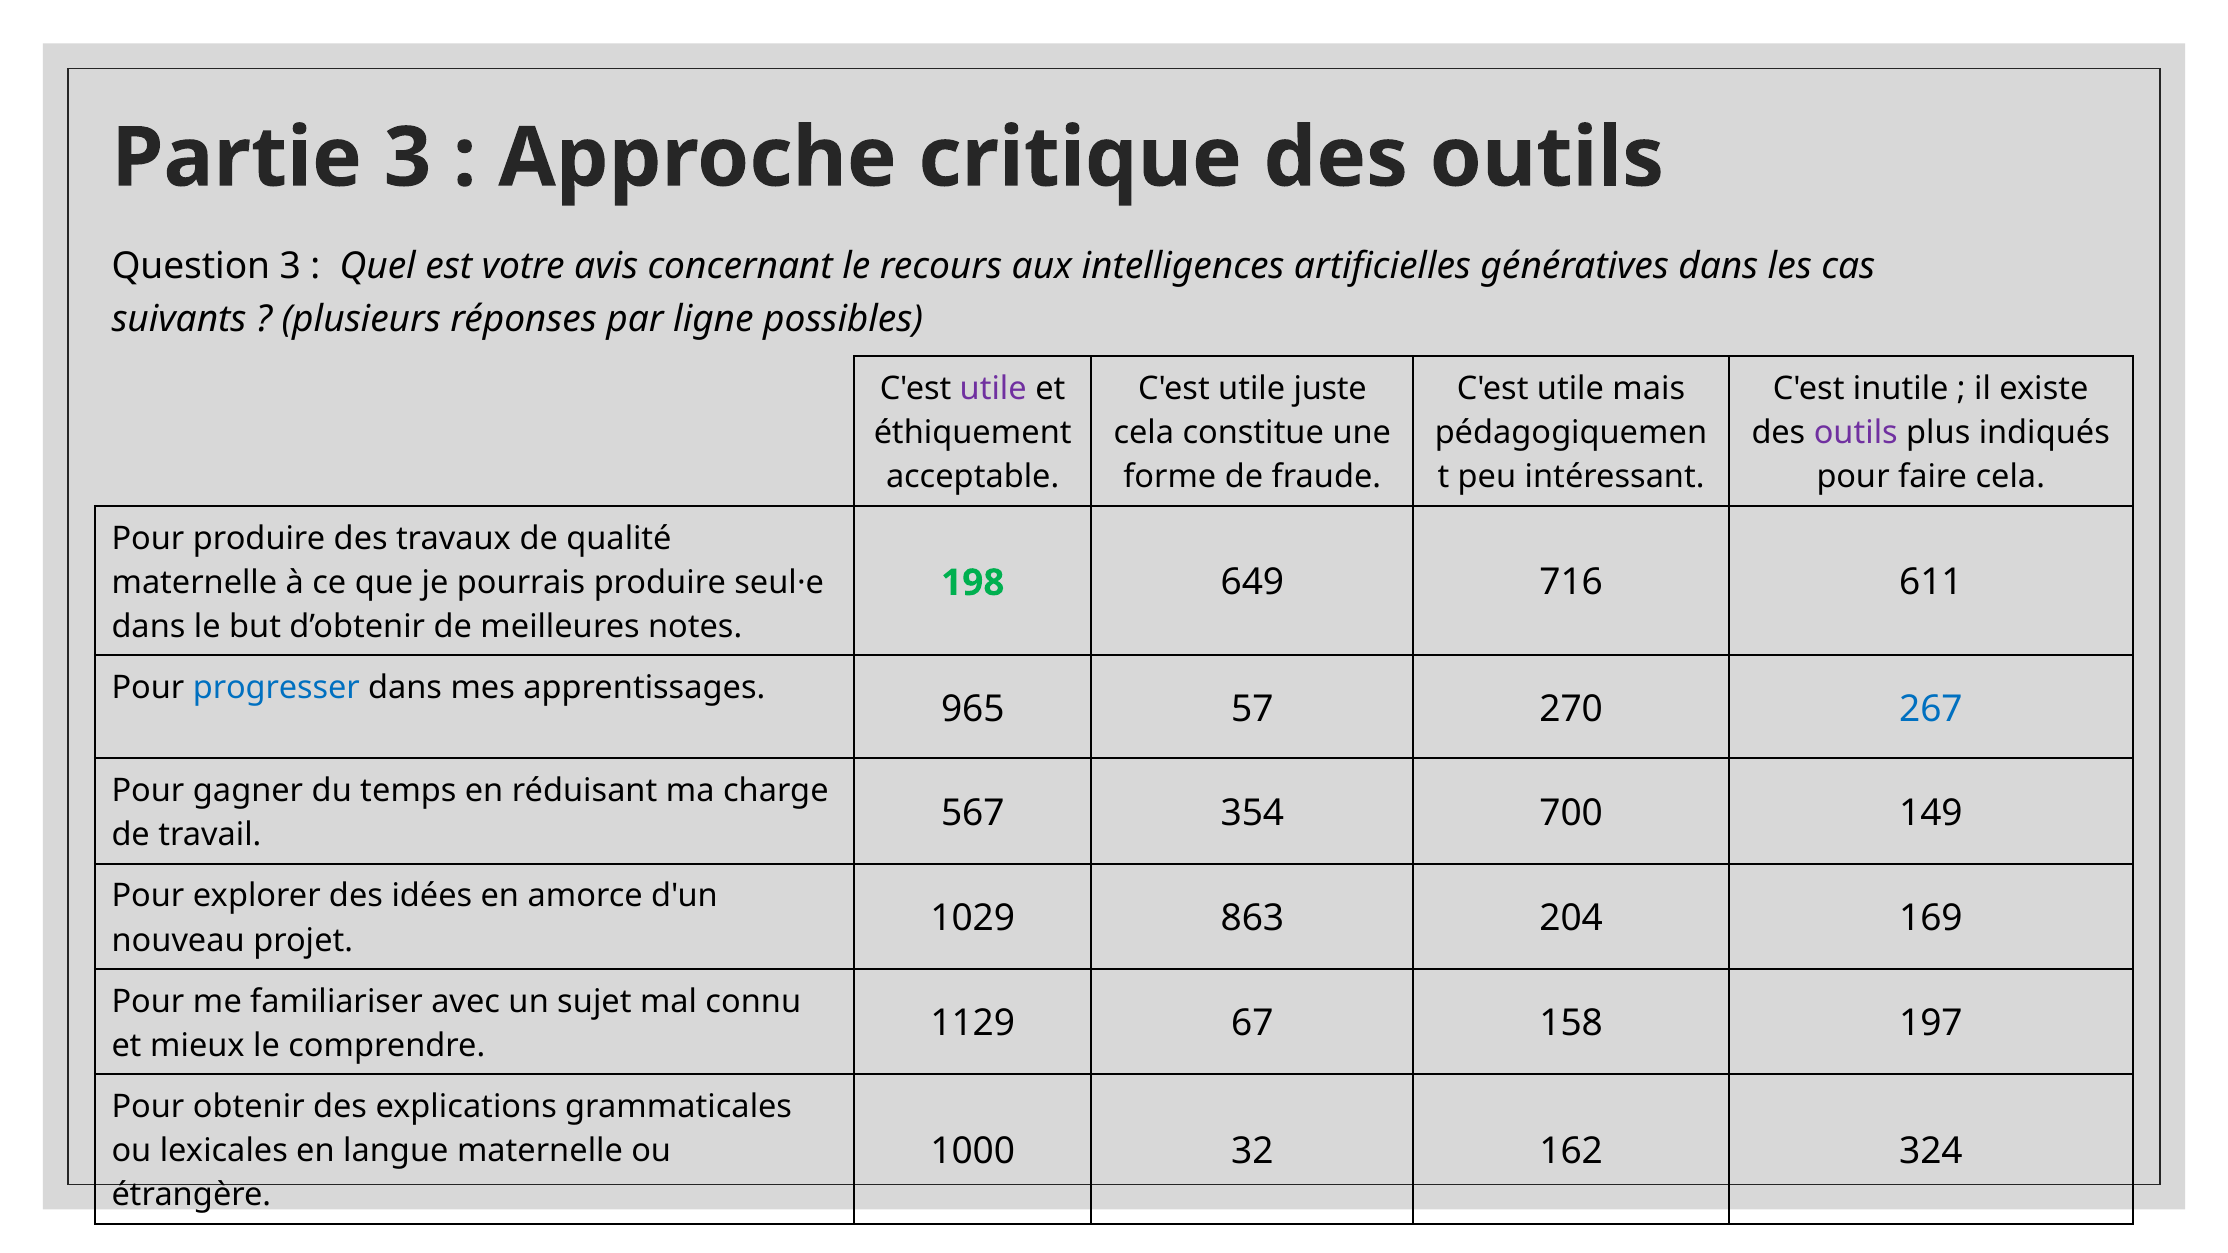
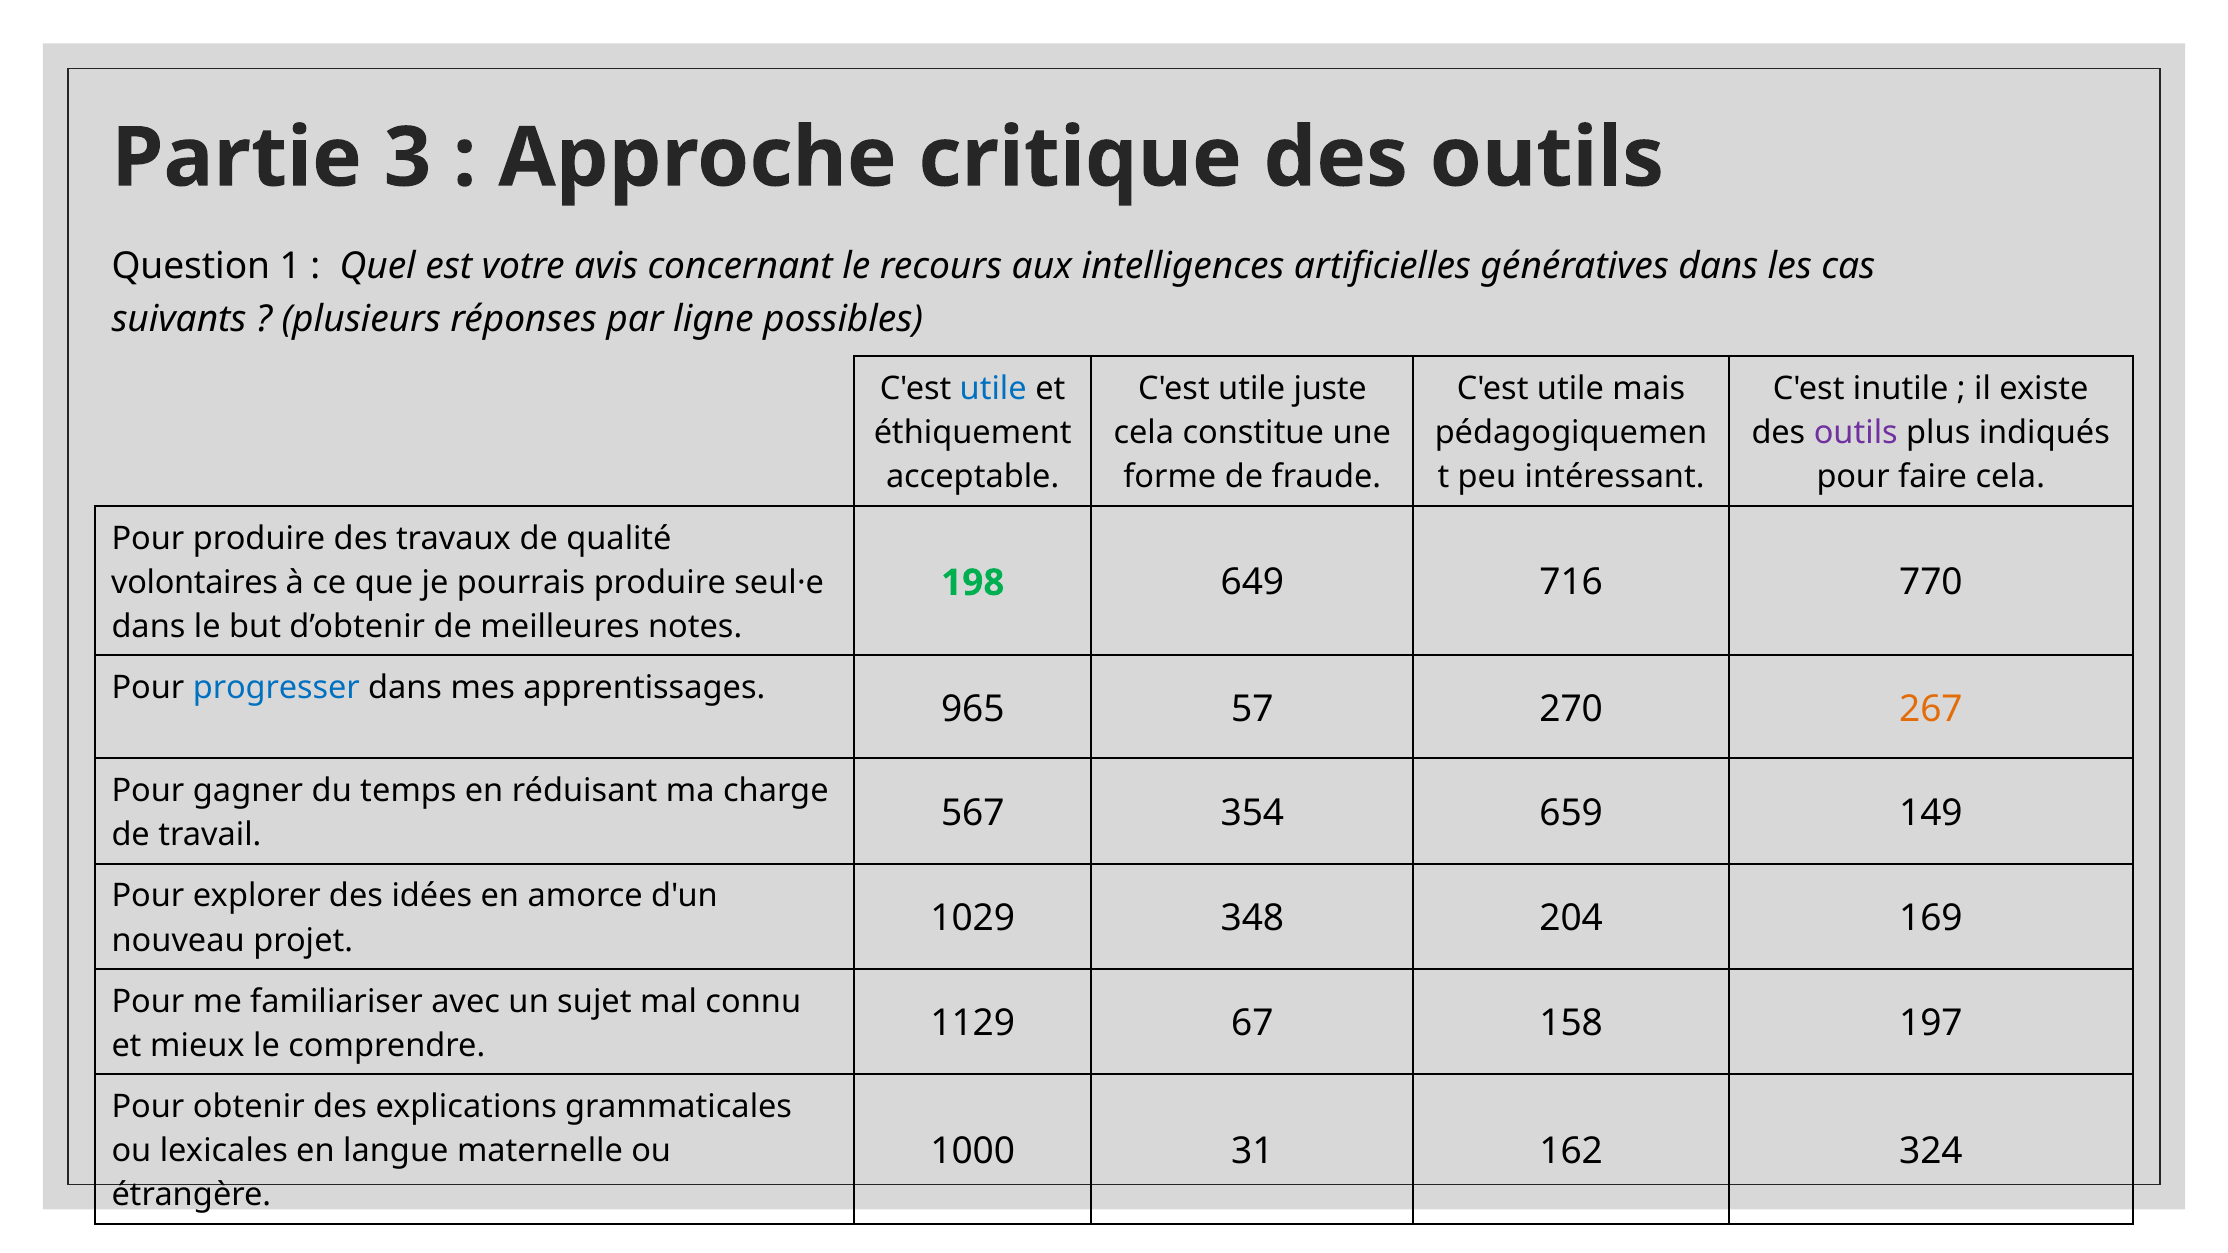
Question 3: 3 -> 1 (290, 266)
utile colour: purple -> blue (993, 389)
maternelle: maternelle -> volontaires (195, 583)
611: 611 -> 770 (1931, 583)
267 colour: blue -> orange (1931, 709)
700: 700 -> 659 (1571, 813)
863: 863 -> 348 (1252, 919)
32: 32 -> 31 (1252, 1151)
